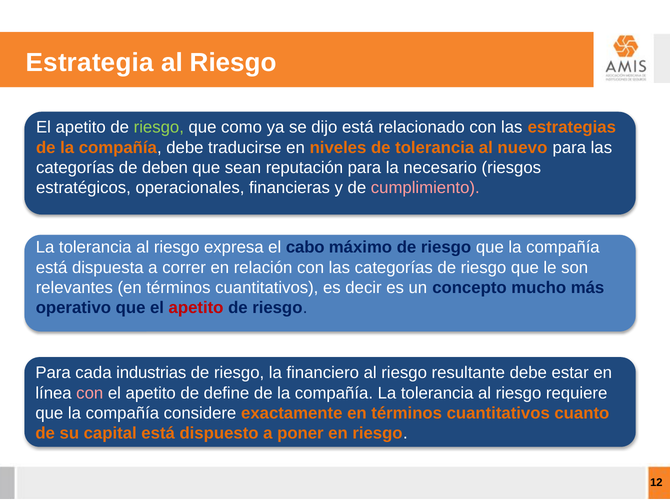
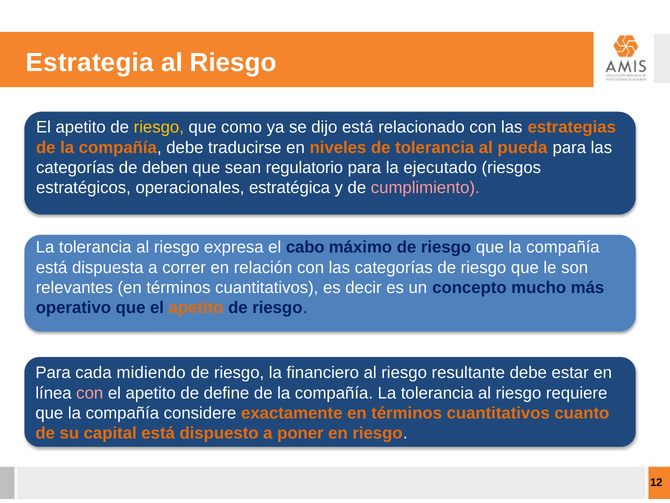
riesgo colour: light green -> yellow (159, 127)
nuevo: nuevo -> pueda (522, 147)
reputación: reputación -> regulatorio (304, 167)
necesario: necesario -> ejecutado (440, 167)
financieras: financieras -> estratégica (290, 188)
apetito colour: red -> orange (196, 307)
industrias: industrias -> midiendo (151, 373)
